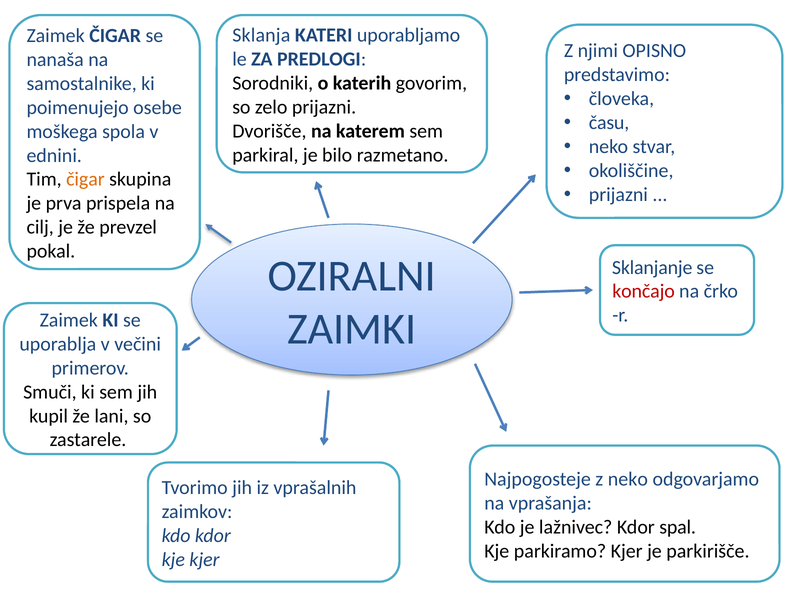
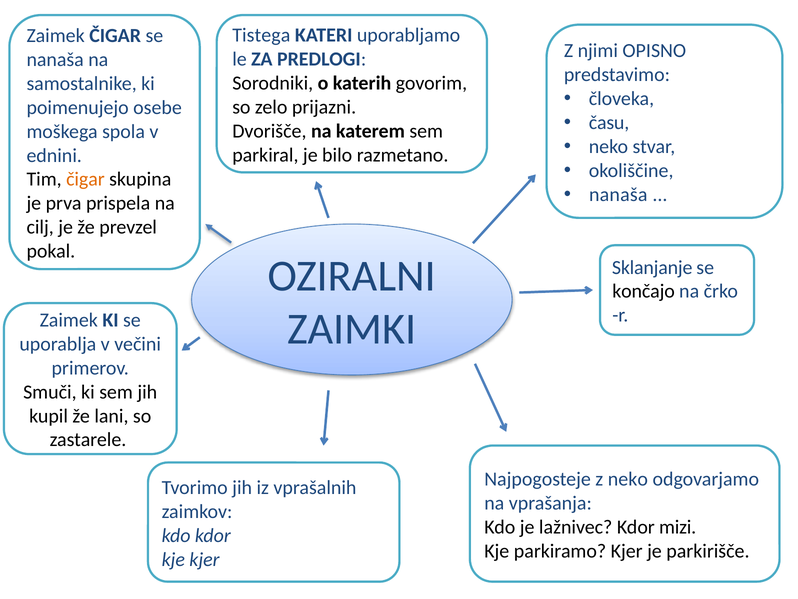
Sklanja: Sklanja -> Tistega (261, 35)
prijazni: prijazni -> nanaša (618, 194)
končajo colour: red -> black (644, 291)
spal: spal -> mizi (678, 527)
